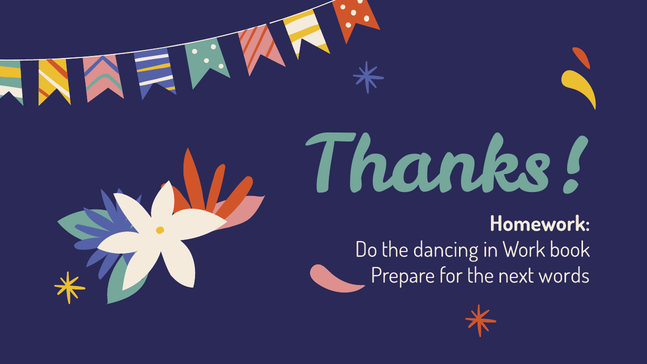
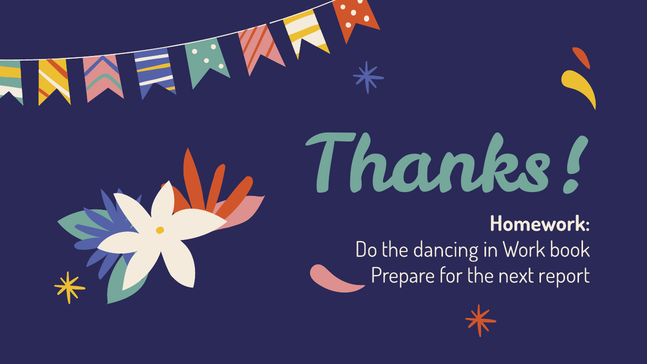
words: words -> report (564, 276)
